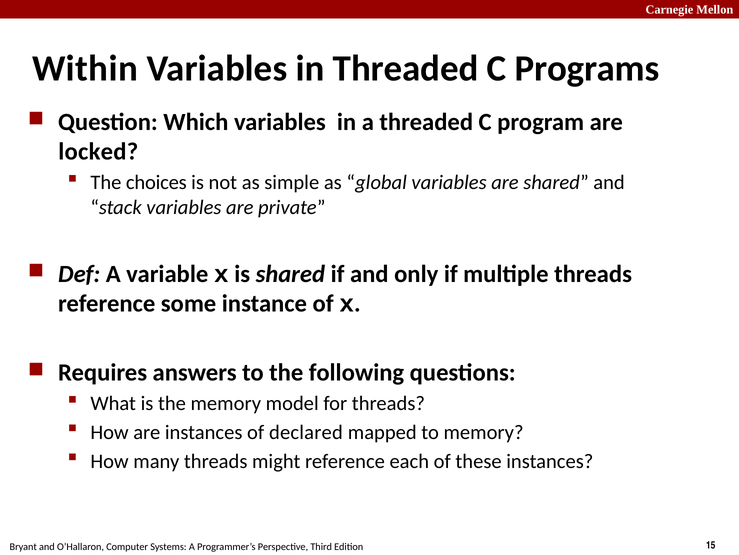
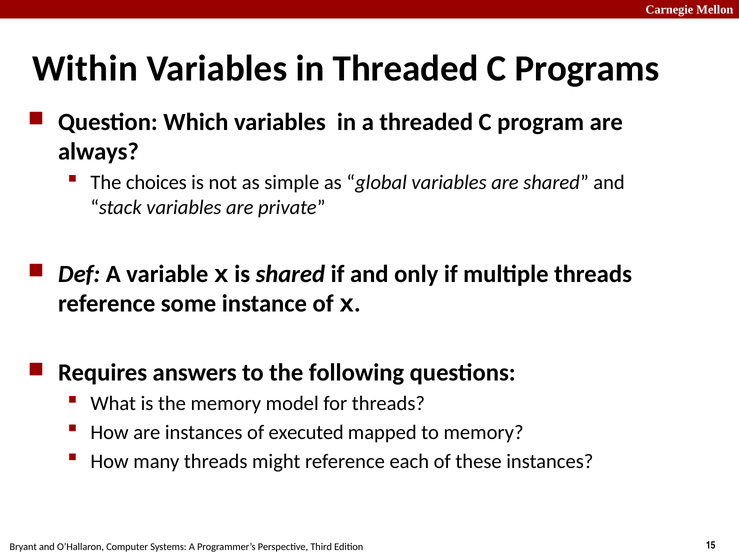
locked: locked -> always (98, 151)
declared: declared -> executed (306, 432)
